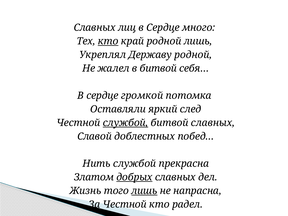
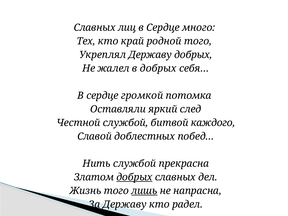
кто underline: present -> none (108, 41)
родной лишь: лишь -> того (198, 41)
Державу родной: родной -> добрых (193, 55)
в битвой: битвой -> добрых (158, 68)
службой underline: present -> none (126, 123)
битвой славных: славных -> каждого (213, 123)
За Честной: Честной -> Державу (125, 204)
